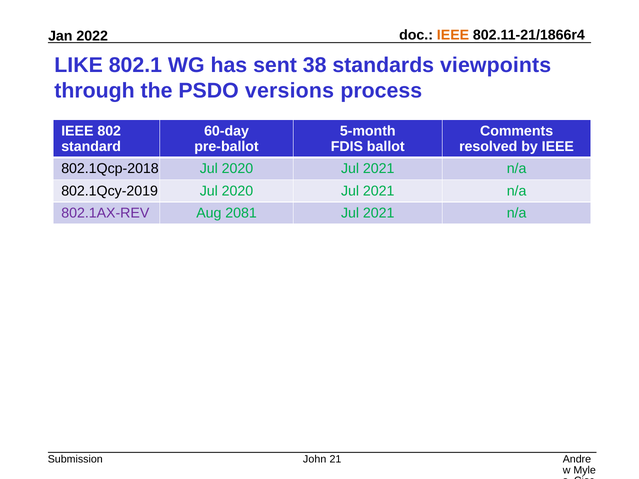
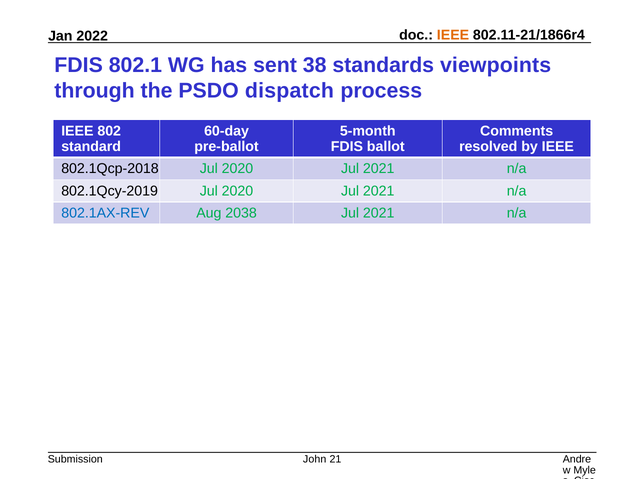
LIKE: LIKE -> FDIS (79, 65)
versions: versions -> dispatch (289, 91)
802.1AX-REV colour: purple -> blue (105, 213)
2081: 2081 -> 2038 (241, 213)
